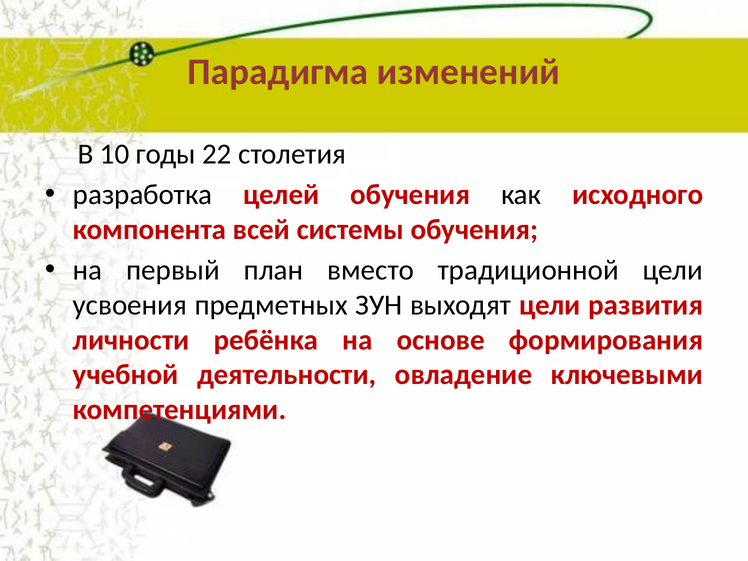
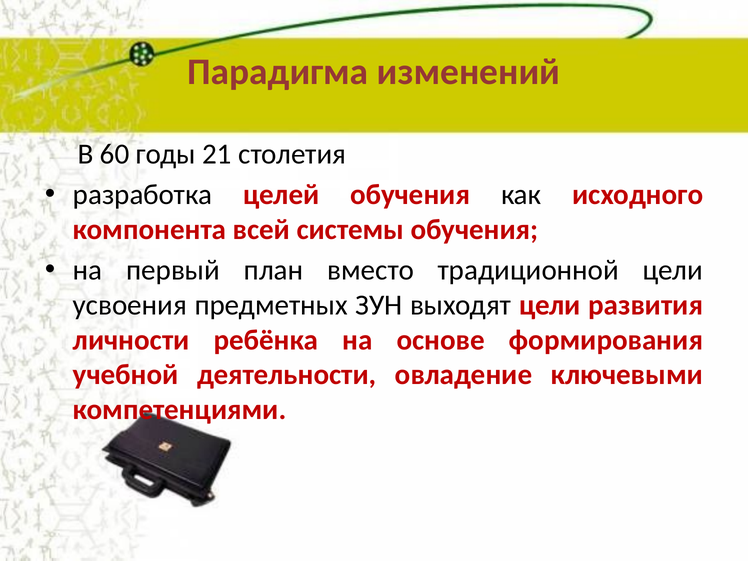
10: 10 -> 60 (115, 154)
22: 22 -> 21 (217, 154)
